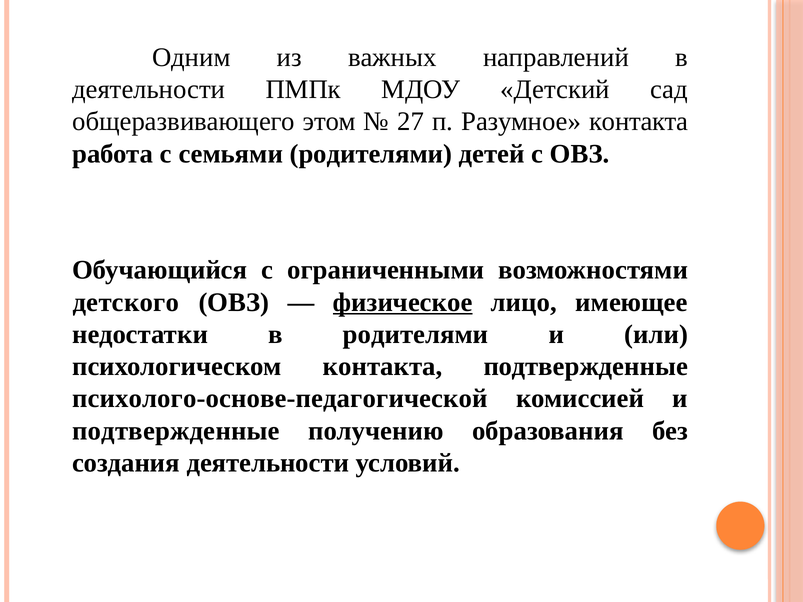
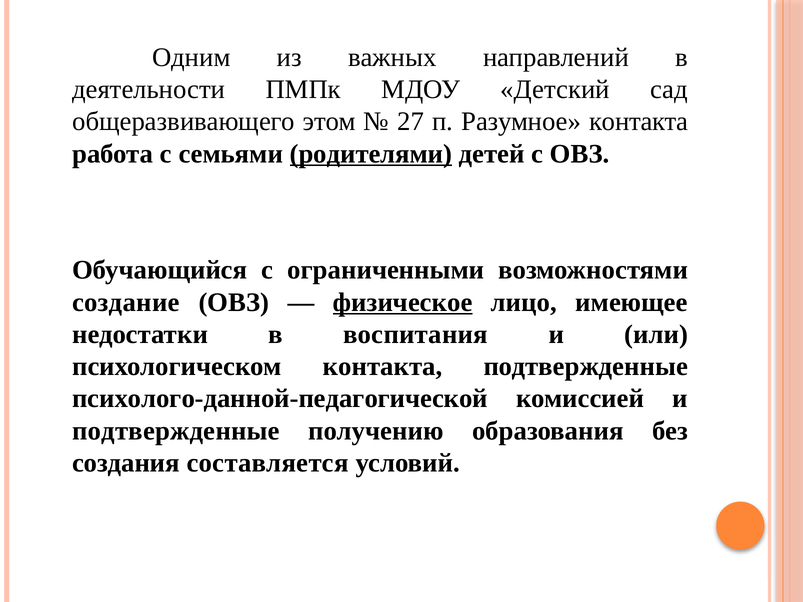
родителями underline: none -> present (371, 154)
детского: детского -> создание (126, 302)
в родителями: родителями -> воспитания (415, 334)
психолого-основе-педагогической: психолого-основе-педагогической -> психолого-данной-педагогической (280, 399)
создания деятельности: деятельности -> составляется (268, 463)
